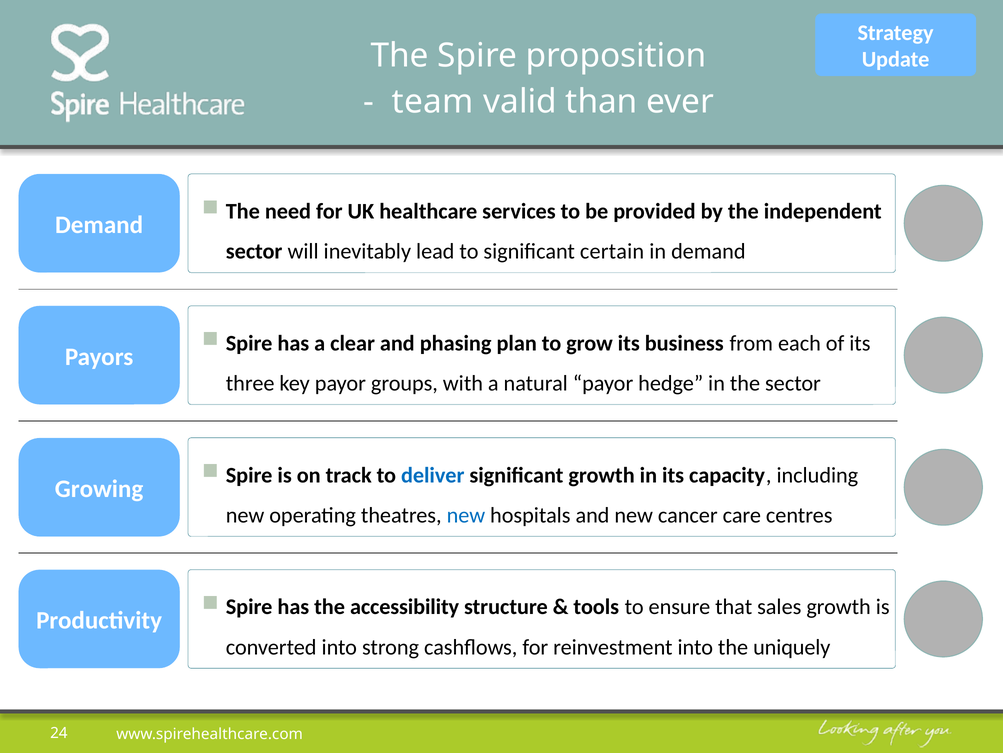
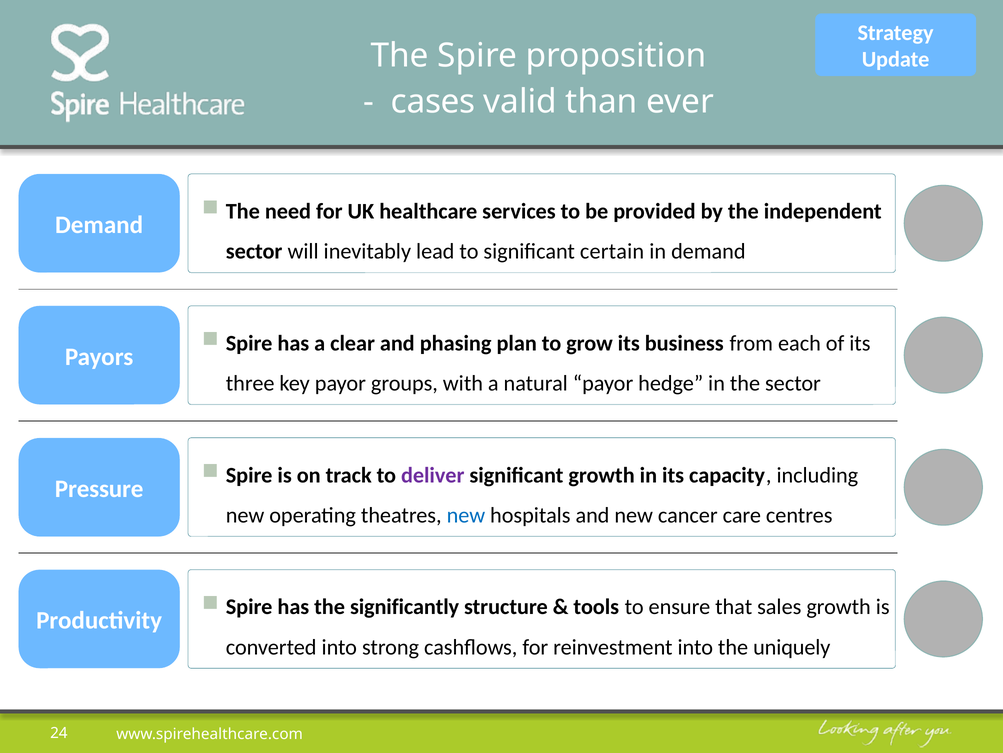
team: team -> cases (433, 101)
deliver colour: blue -> purple (433, 475)
Growing: Growing -> Pressure (99, 488)
accessibility: accessibility -> significantly (405, 606)
